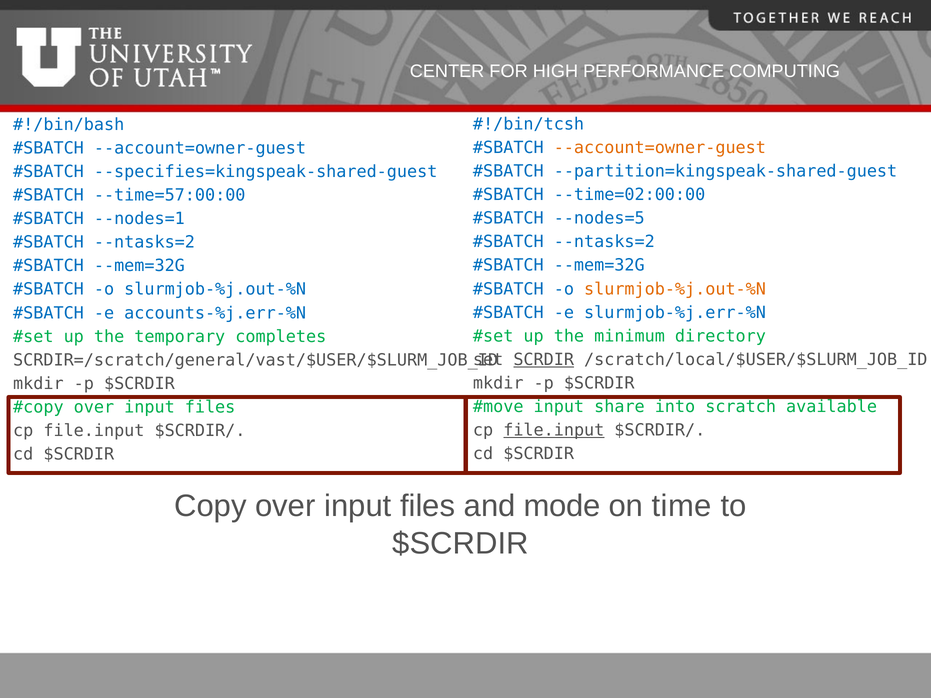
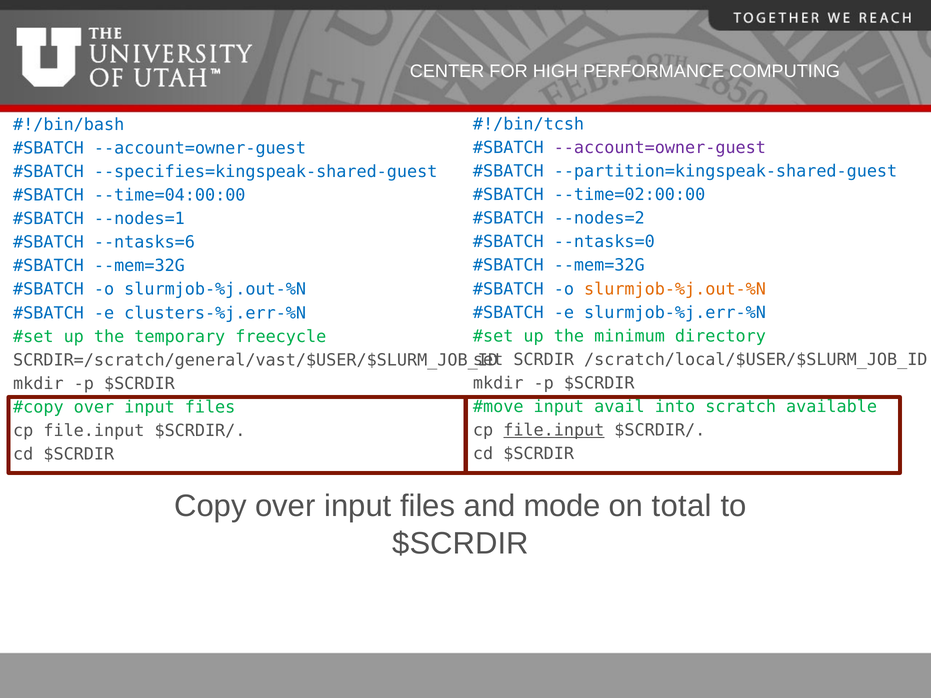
--account=owner-guest colour: orange -> purple (660, 148)
--time=57:00:00: --time=57:00:00 -> --time=04:00:00 (170, 195)
--nodes=5: --nodes=5 -> --nodes=2 (599, 218)
--ntasks=2: --ntasks=2 -> --ntasks=0 (604, 242)
--ntasks=2: --ntasks=2 -> --ntasks=6 (144, 242)
accounts-%j.err-%N: accounts-%j.err-%N -> clusters-%j.err-%N (215, 313)
completes: completes -> freecycle (281, 337)
SCRDIR underline: present -> none (544, 360)
share: share -> avail (619, 407)
time: time -> total (682, 506)
